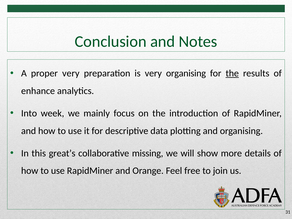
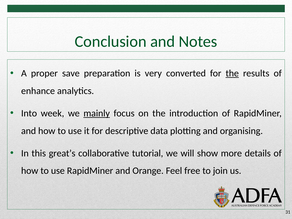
proper very: very -> save (71, 73)
very organising: organising -> converted (186, 73)
mainly underline: none -> present (97, 113)
missing: missing -> tutorial (148, 153)
